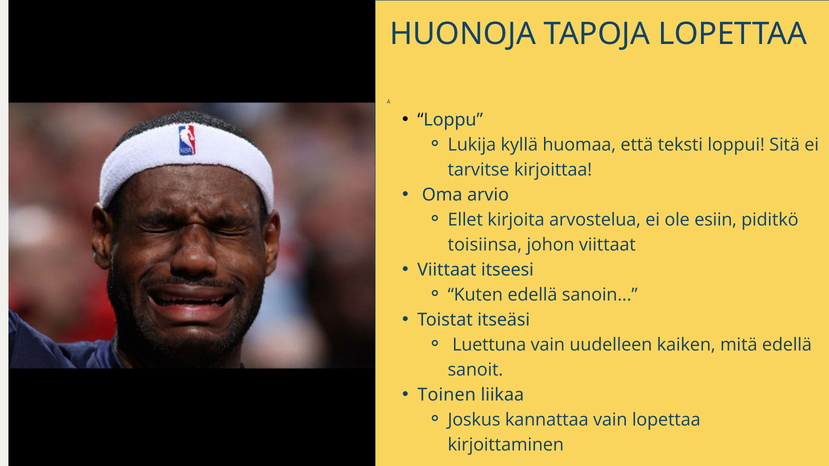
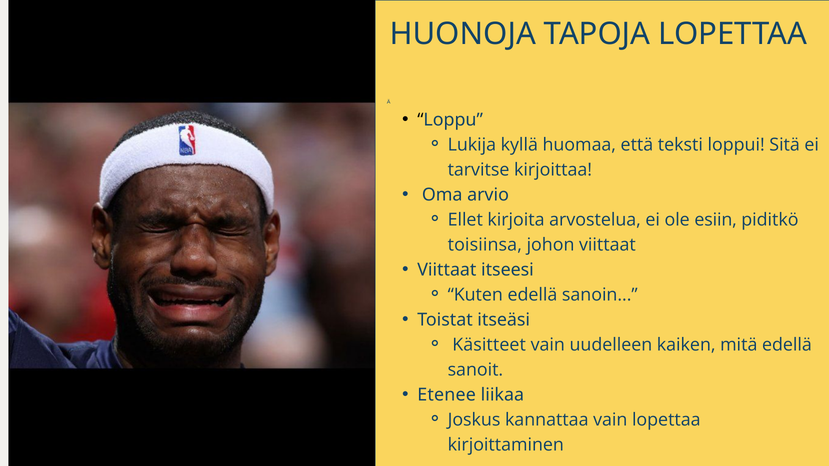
Luettuna: Luettuna -> Käsitteet (489, 345)
Toinen: Toinen -> Etenee (447, 395)
